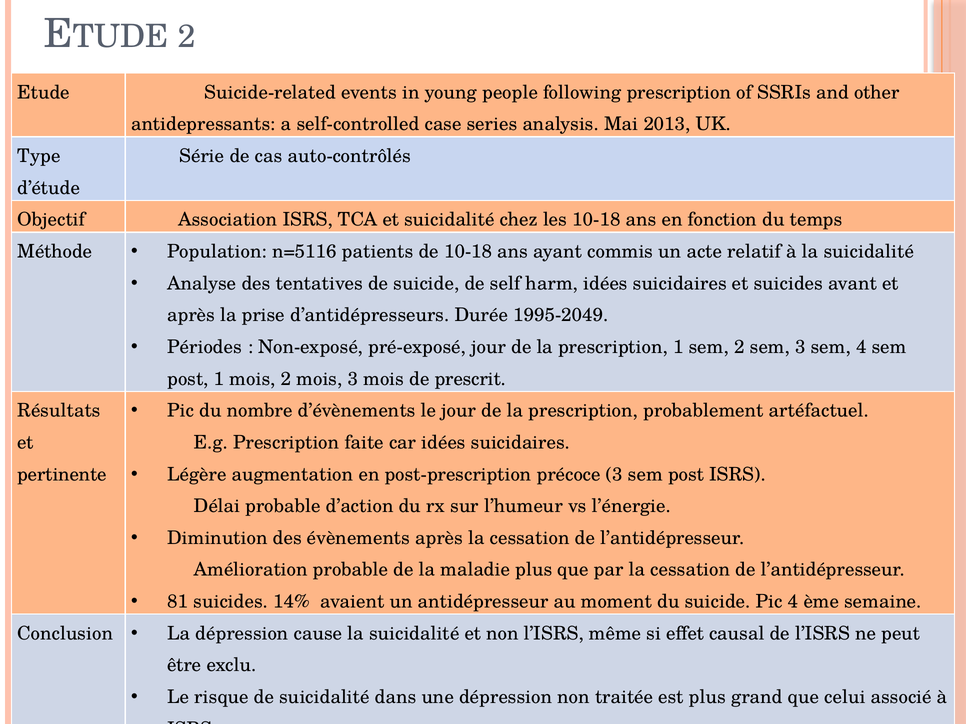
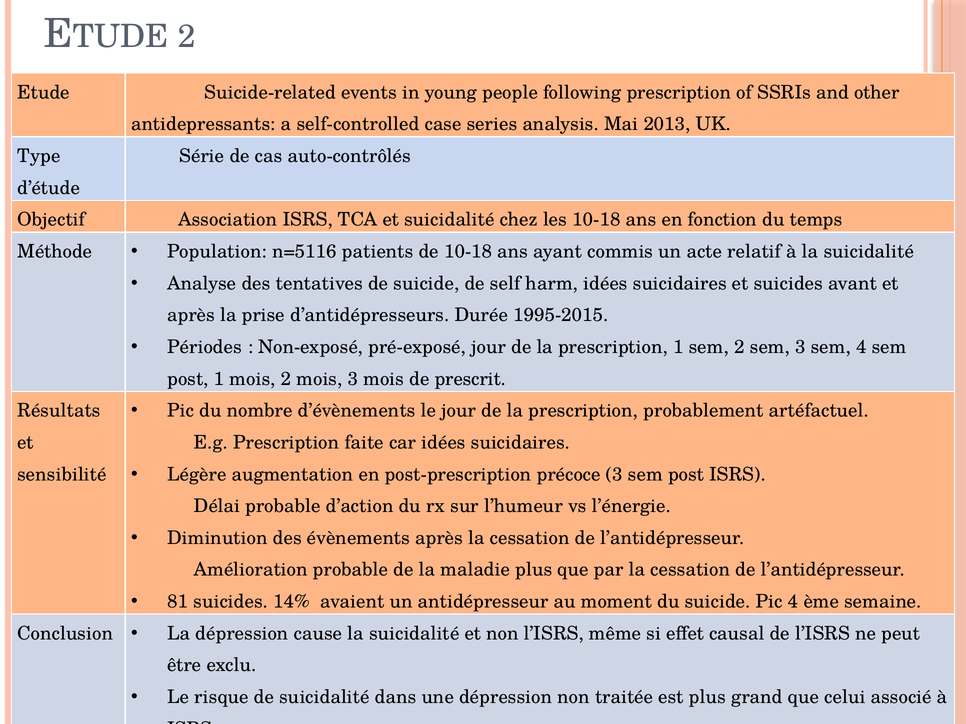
1995-2049: 1995-2049 -> 1995-2015 (561, 315)
pertinente: pertinente -> sensibilité (62, 475)
